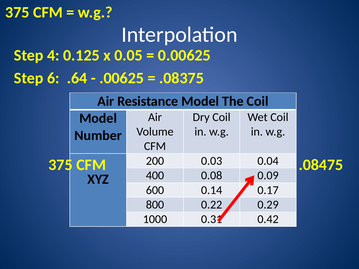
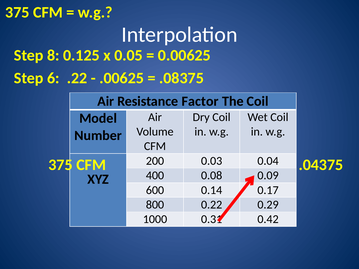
4: 4 -> 8 (53, 55)
.64: .64 -> .22 (77, 78)
Resistance Model: Model -> Factor (200, 101)
.08475: .08475 -> .04375 (321, 165)
